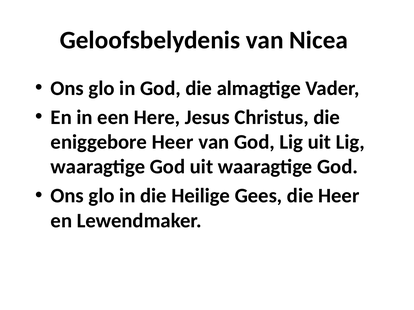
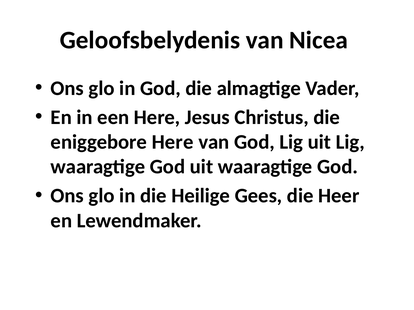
eniggebore Heer: Heer -> Here (173, 142)
